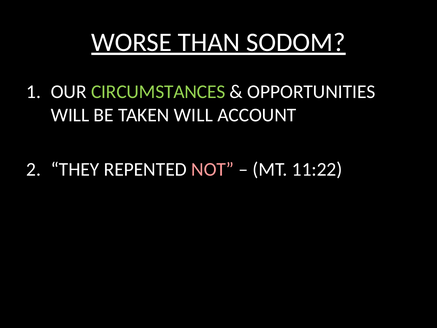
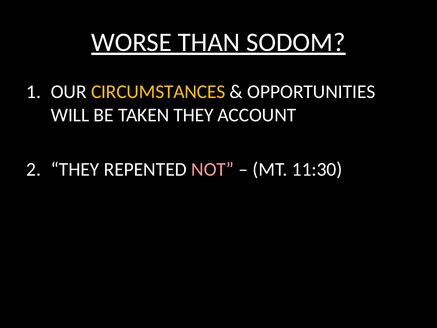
CIRCUMSTANCES colour: light green -> yellow (158, 92)
TAKEN WILL: WILL -> THEY (194, 115)
11:22: 11:22 -> 11:30 (317, 169)
